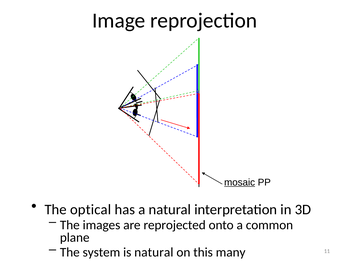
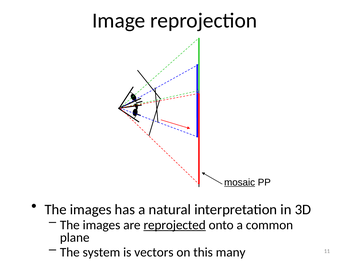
optical: optical -> images (91, 210)
reprojected underline: none -> present (175, 225)
is natural: natural -> vectors (154, 253)
